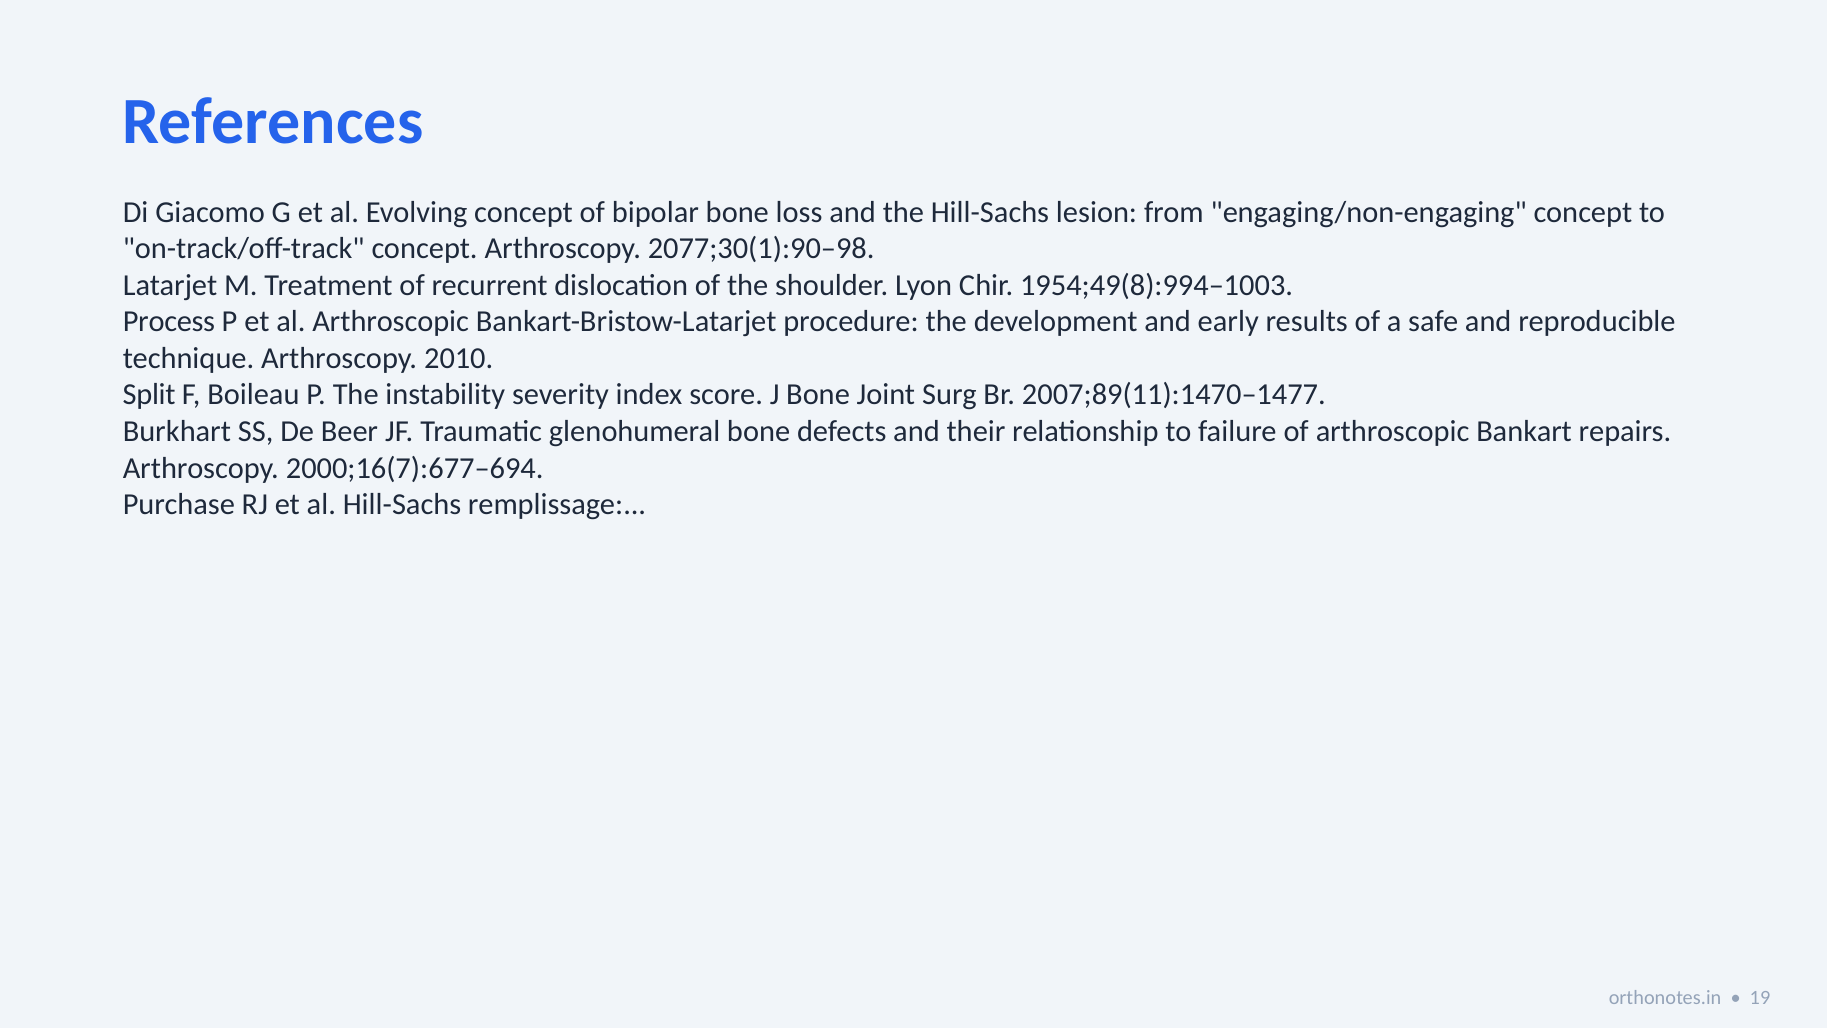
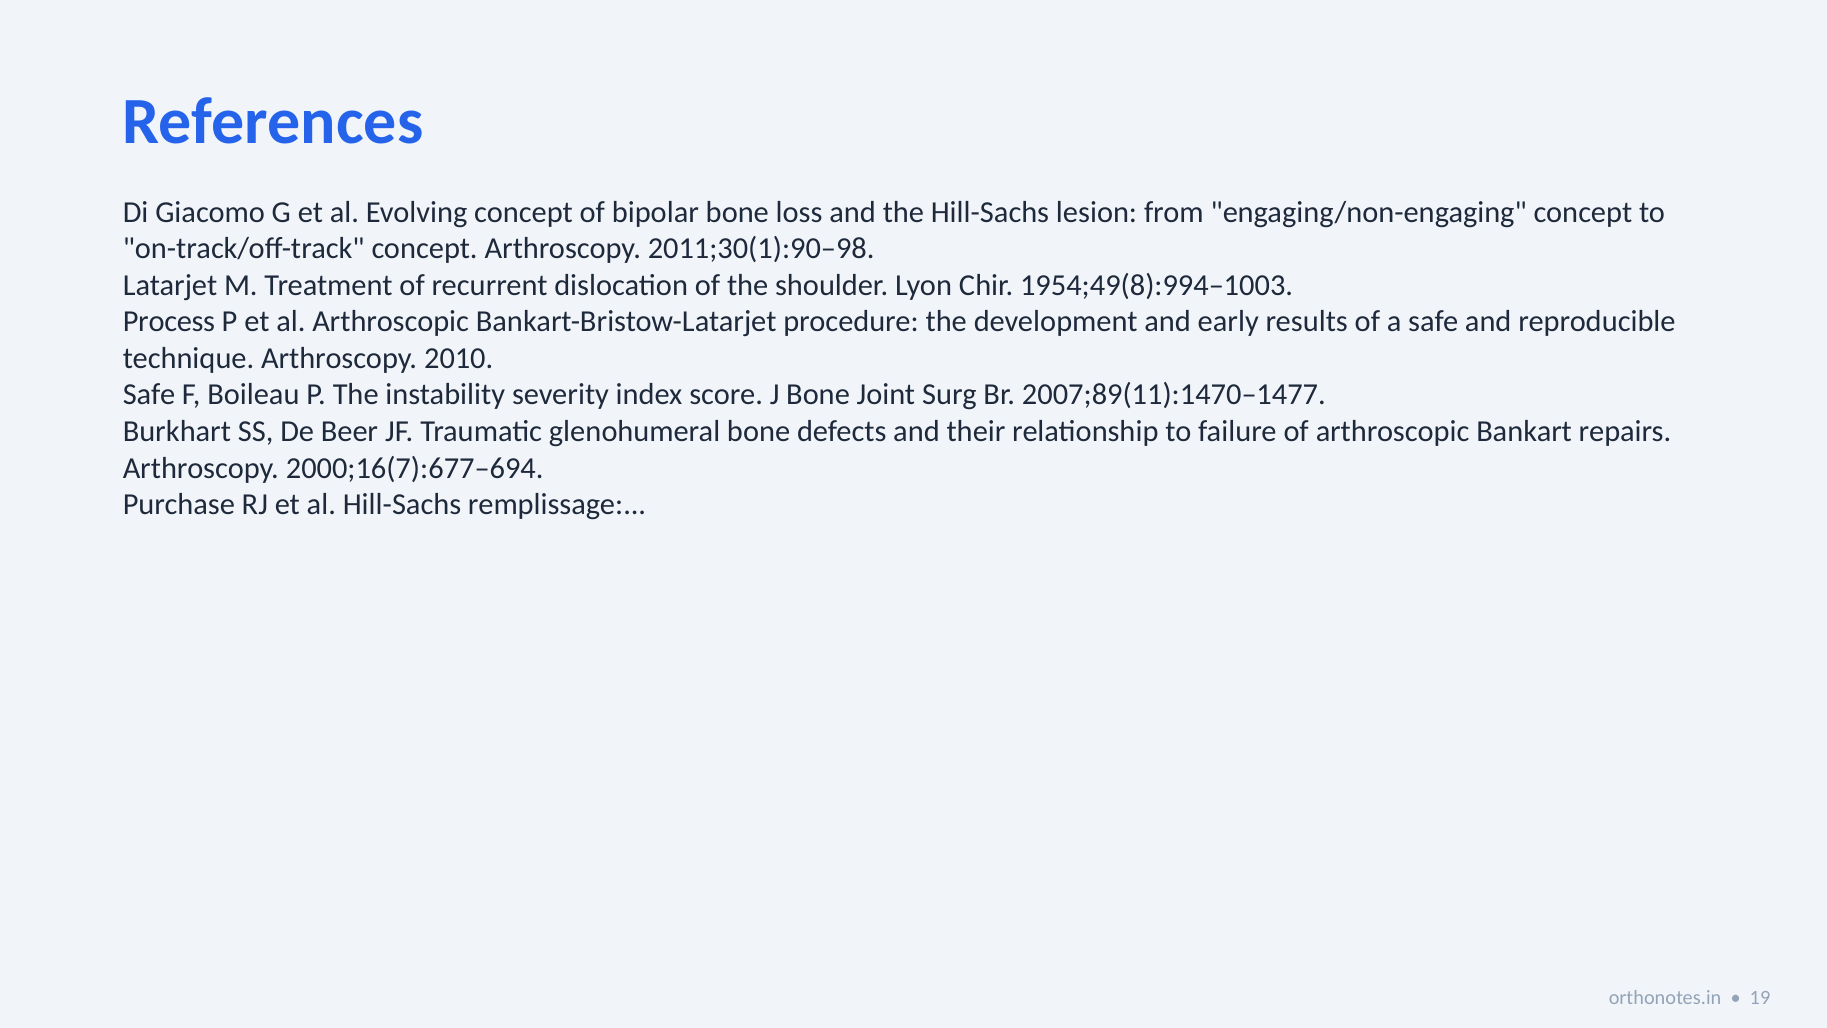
2077;30(1):90–98: 2077;30(1):90–98 -> 2011;30(1):90–98 (761, 249)
Split: Split -> Safe (149, 395)
